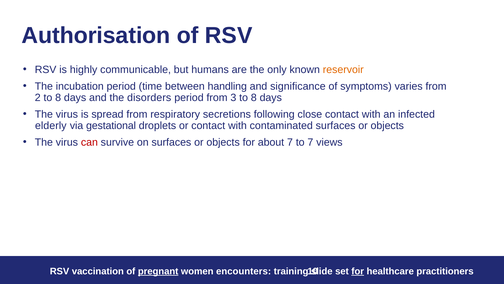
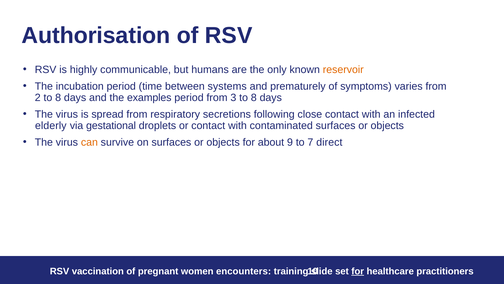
handling: handling -> systems (227, 86)
significance: significance -> prematurely (298, 86)
disorders: disorders -> examples (149, 97)
can colour: red -> orange (89, 142)
about 7: 7 -> 9 (290, 142)
views: views -> direct (329, 142)
pregnant underline: present -> none (158, 271)
